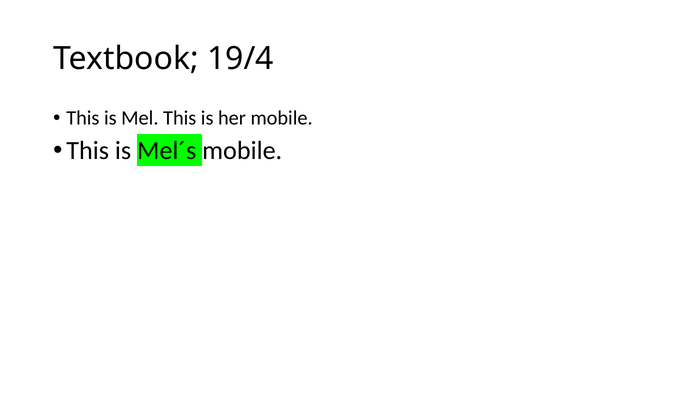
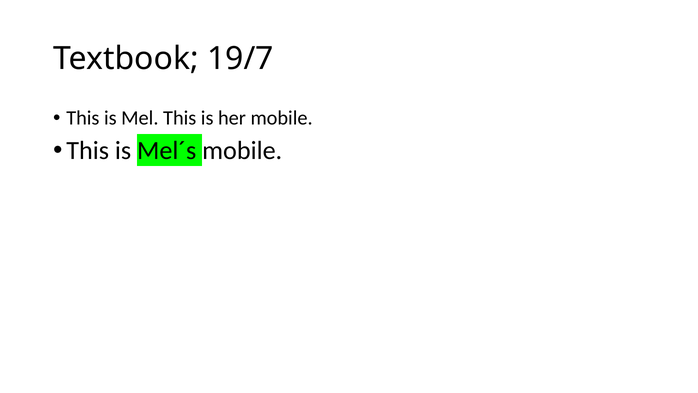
19/4: 19/4 -> 19/7 (240, 59)
